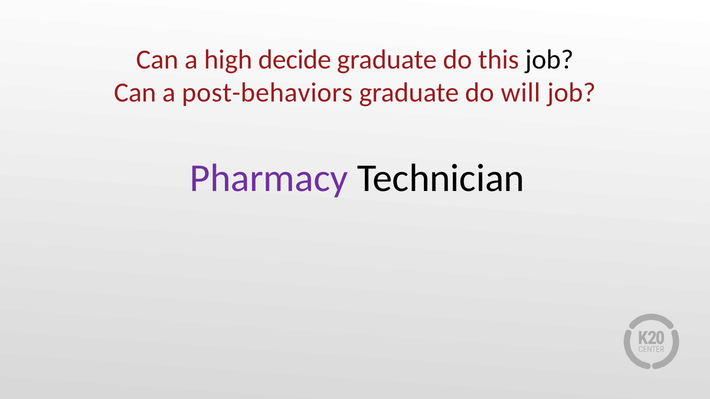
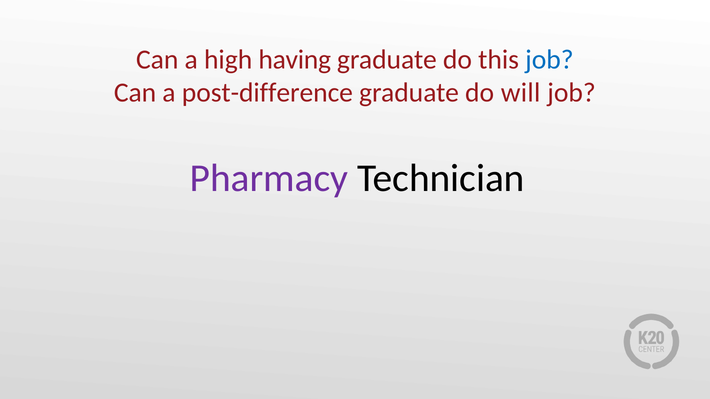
decide: decide -> having (295, 60)
job colour: black -> blue (549, 60)
post-behaviors: post-behaviors -> post-difference (267, 93)
